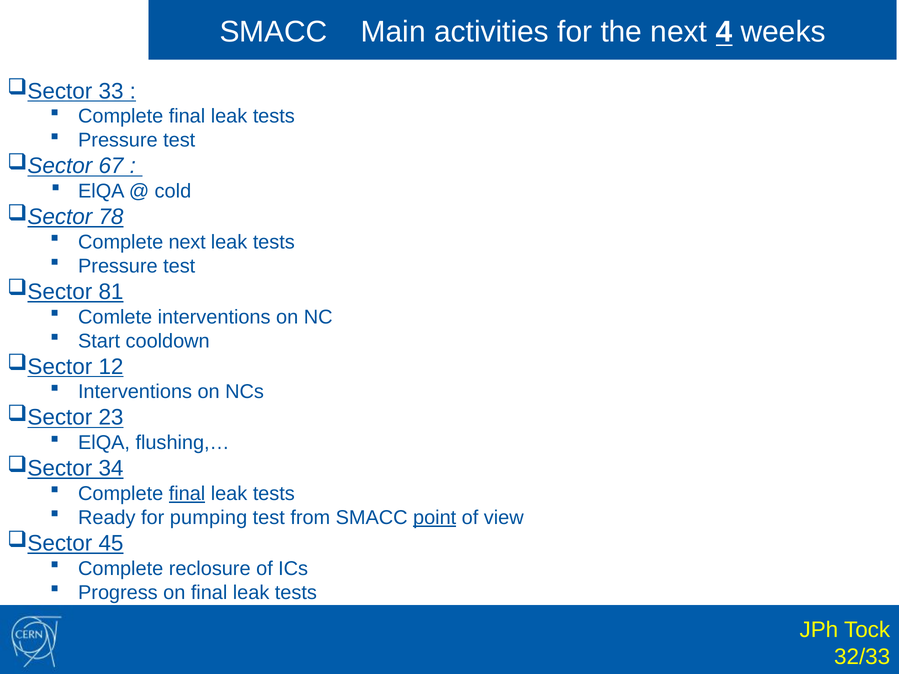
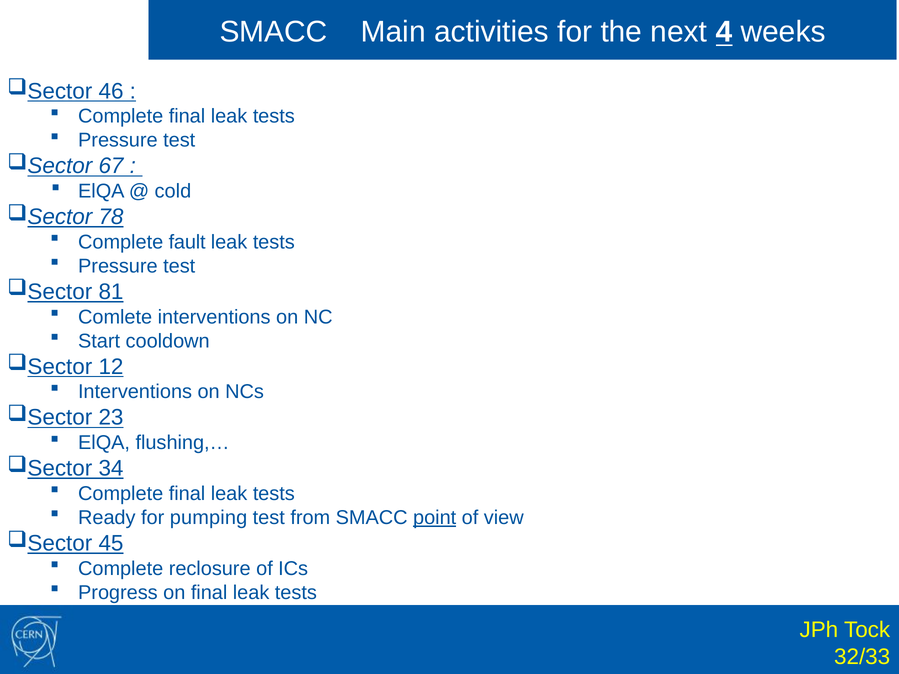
33: 33 -> 46 (111, 91)
Complete next: next -> fault (187, 242)
final underline: present -> none (187, 494)
